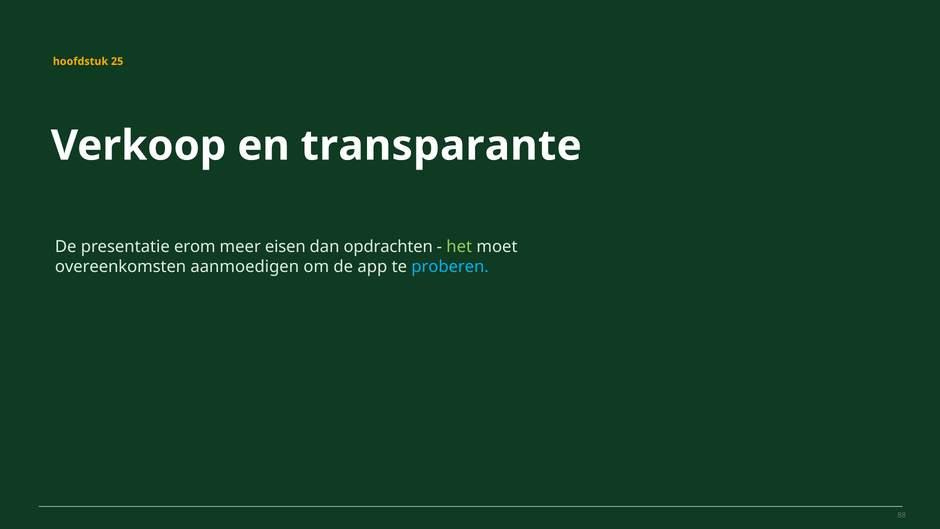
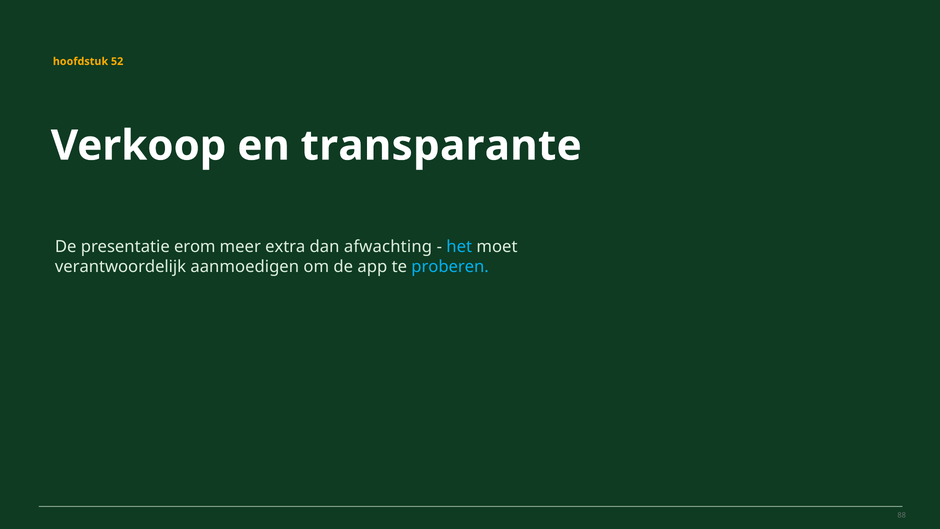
25: 25 -> 52 (117, 61)
eisen: eisen -> extra (285, 247)
opdrachten: opdrachten -> afwachting (388, 247)
het colour: light green -> light blue (459, 247)
overeenkomsten: overeenkomsten -> verantwoordelijk (121, 267)
